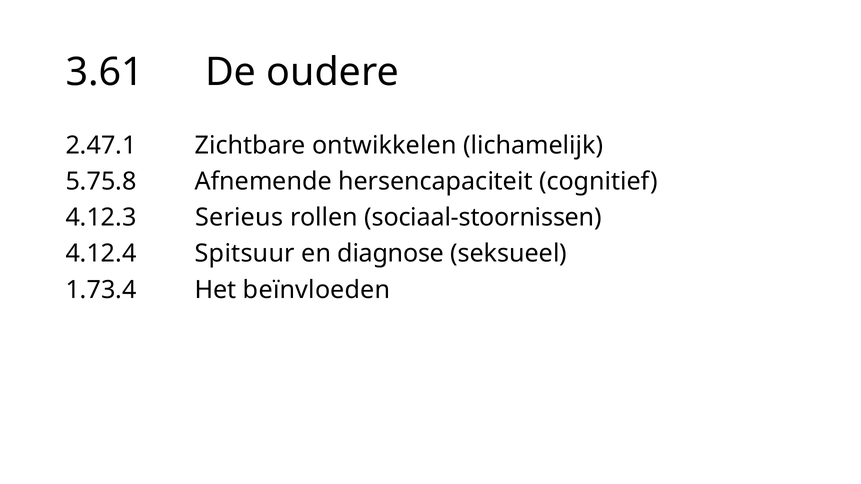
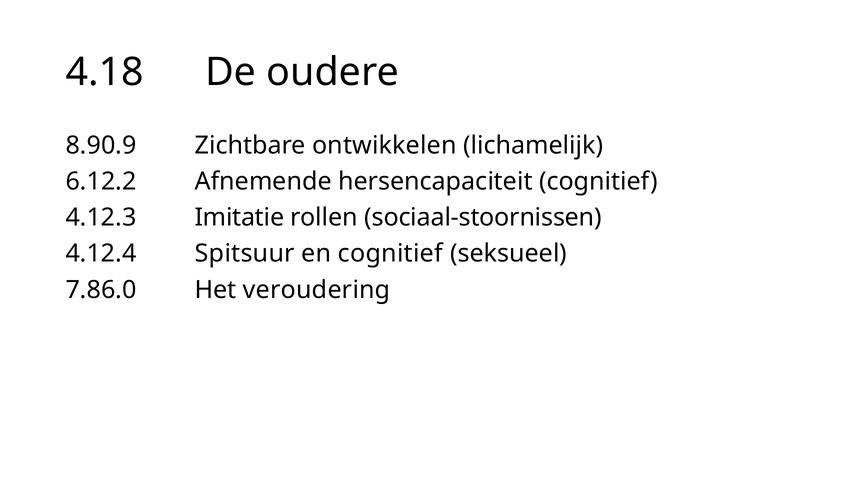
3.61: 3.61 -> 4.18 (105, 72)
2.47.1: 2.47.1 -> 8.90.9 (101, 146)
5.75.8: 5.75.8 -> 6.12.2 (101, 182)
Serieus: Serieus -> Imitatie (239, 218)
en diagnose: diagnose -> cognitief (391, 254)
1.73.4: 1.73.4 -> 7.86.0 (101, 290)
beïnvloeden: beïnvloeden -> veroudering (317, 290)
